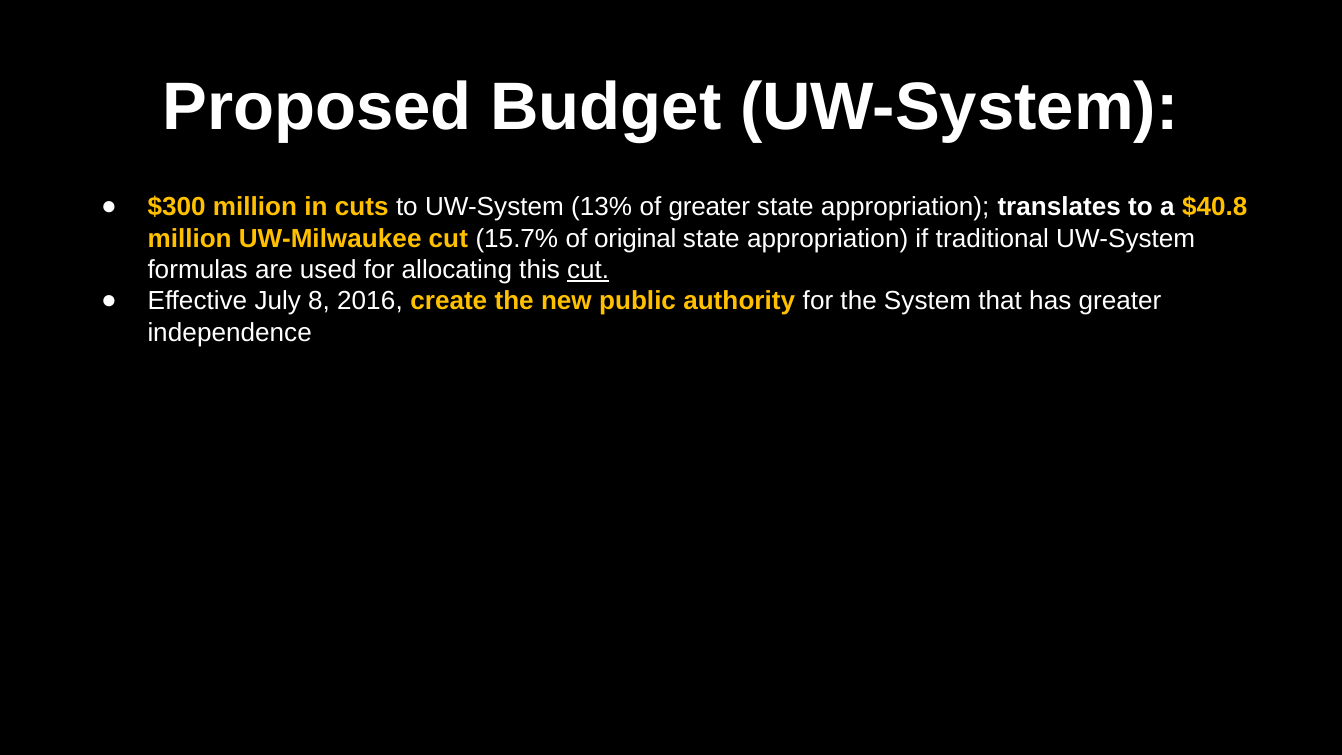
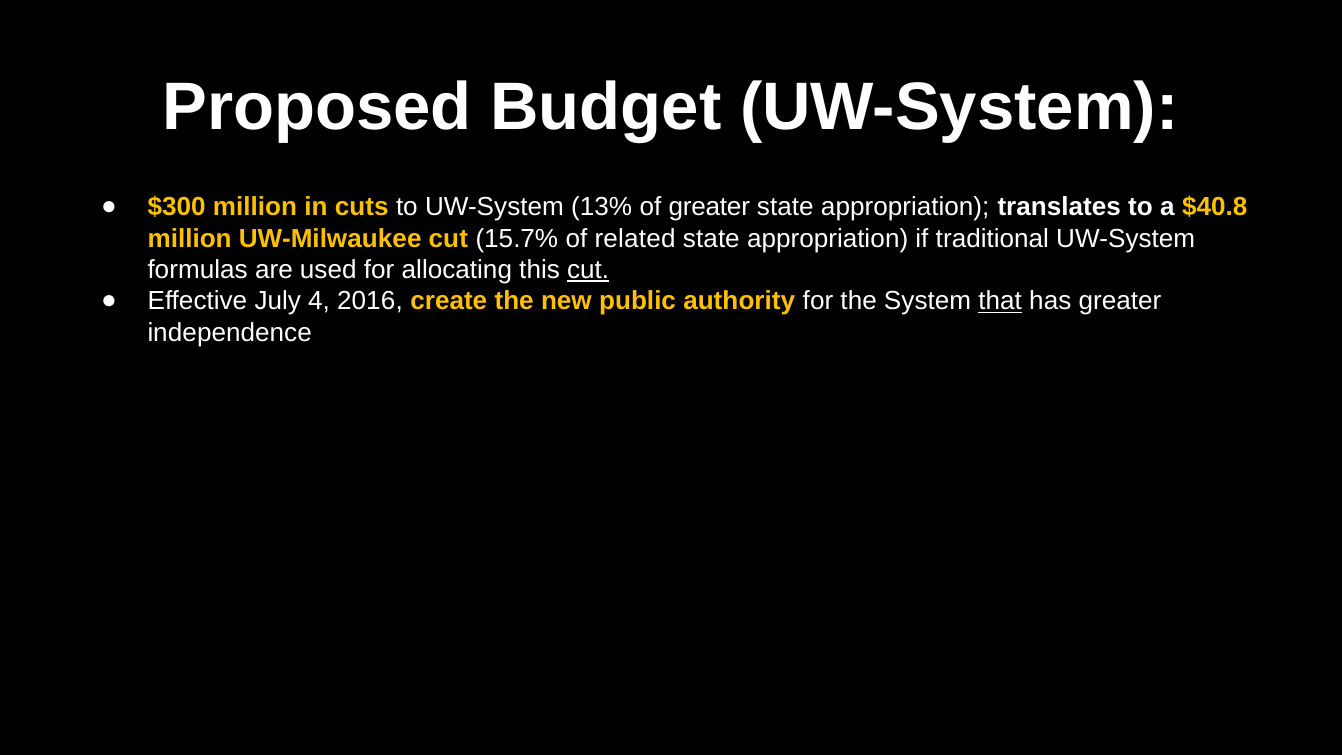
original: original -> related (635, 238)
8: 8 -> 4 (319, 301)
that underline: none -> present (1000, 301)
